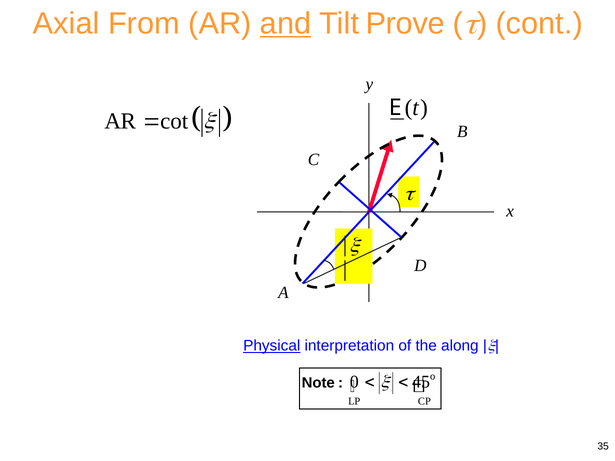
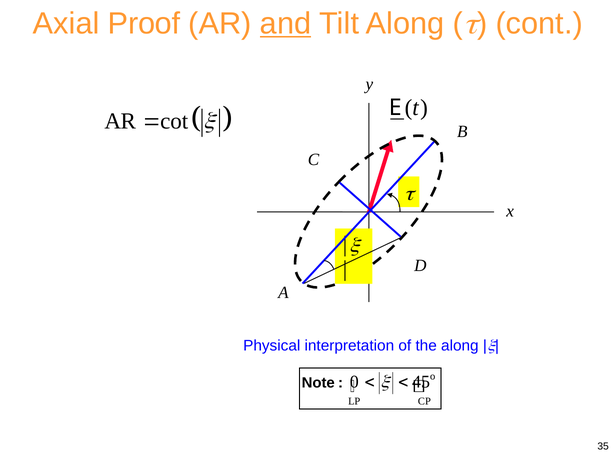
From: From -> Proof (144, 24)
Tilt Prove: Prove -> Along (405, 24)
Physical underline: present -> none (272, 346)
